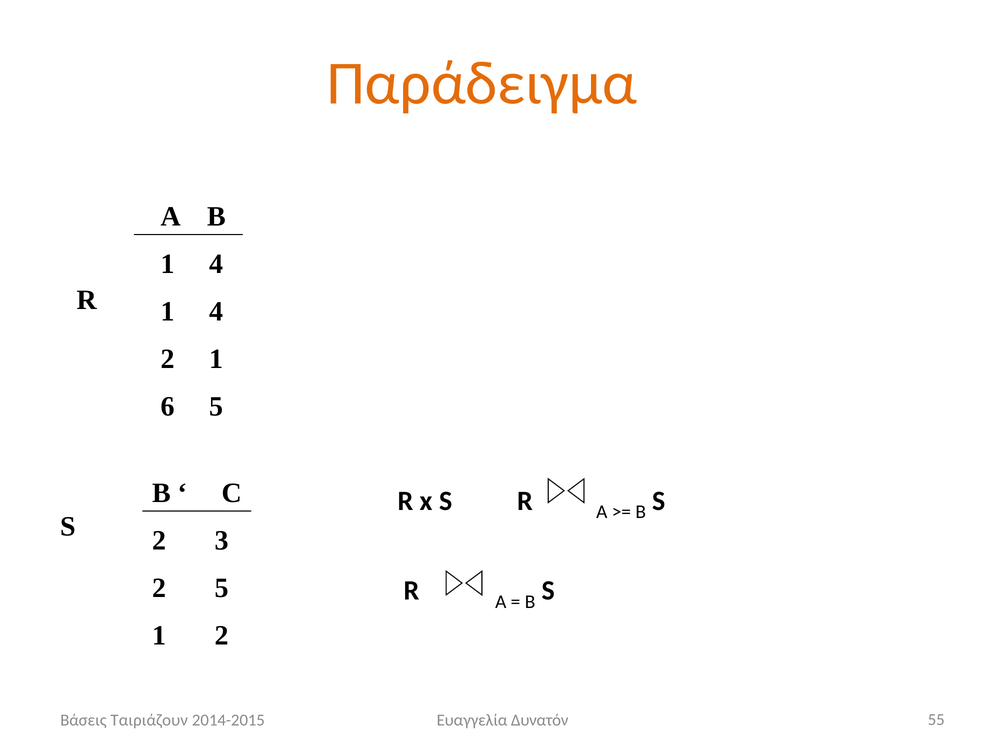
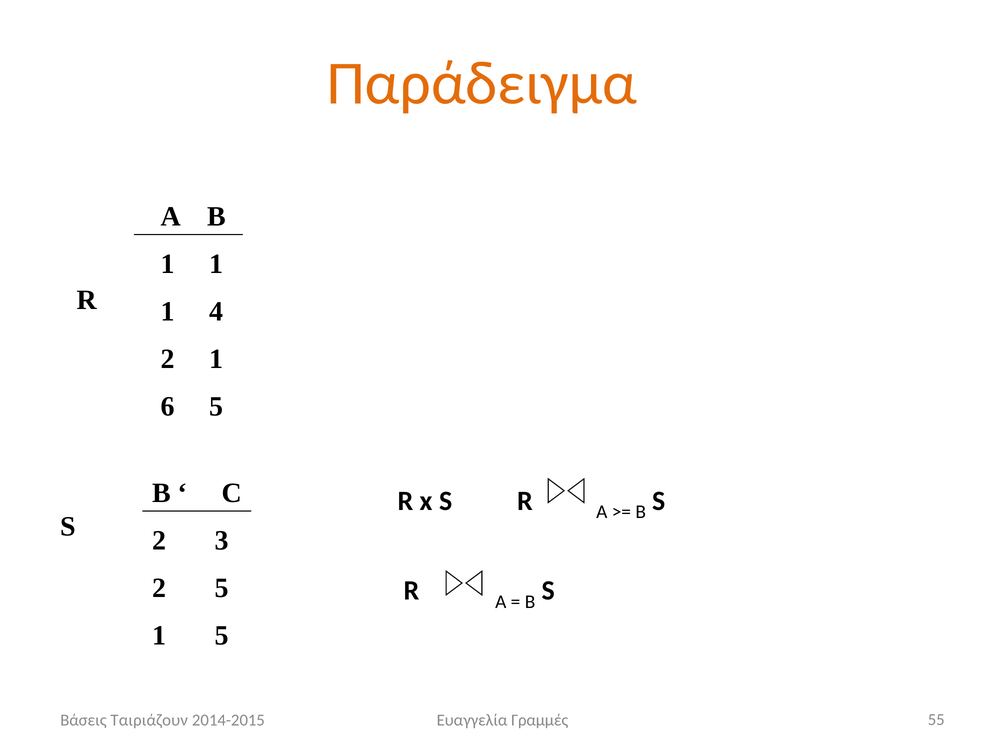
4: 4 -> 1 (216, 264)
1 2: 2 -> 5 (222, 635)
Δυνατόν: Δυνατόν -> Γραμμές (540, 720)
